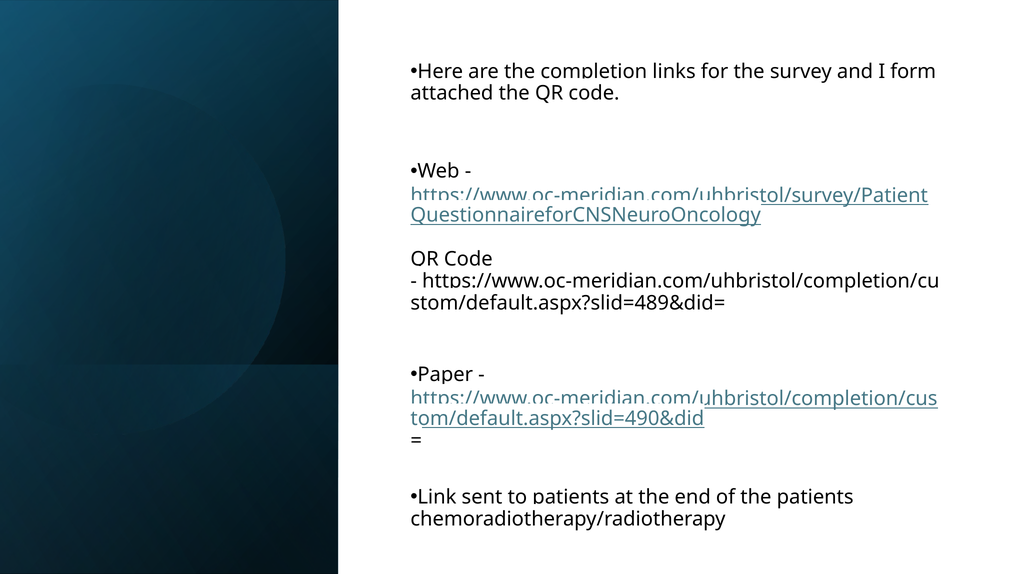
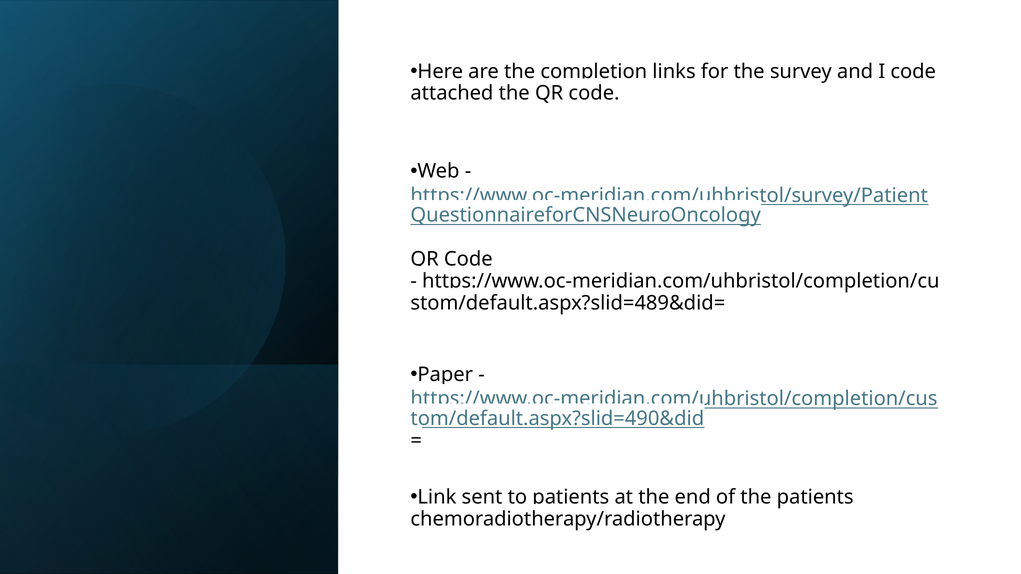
I form: form -> code (913, 71)
